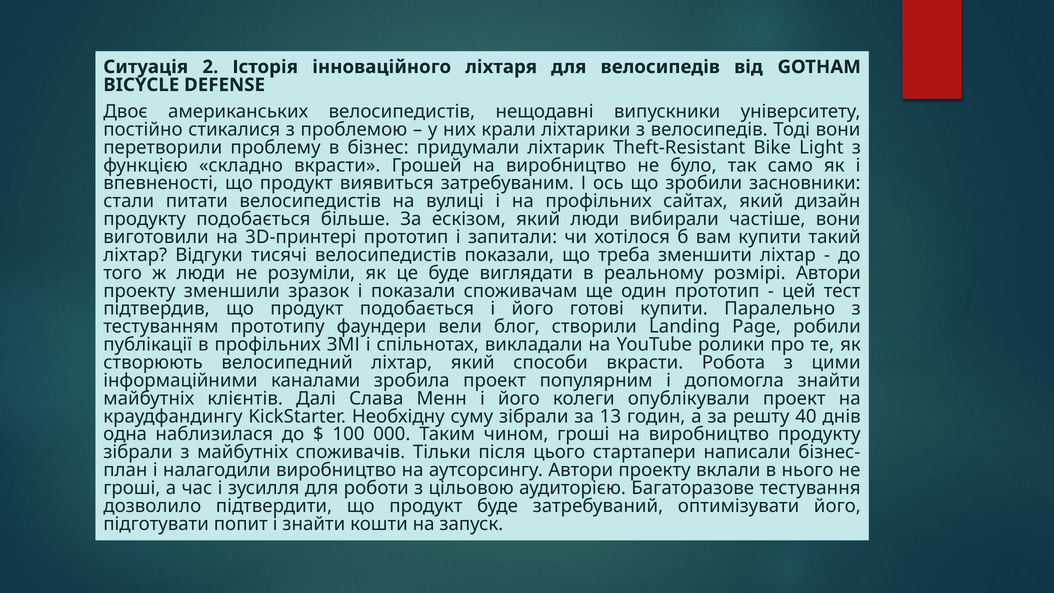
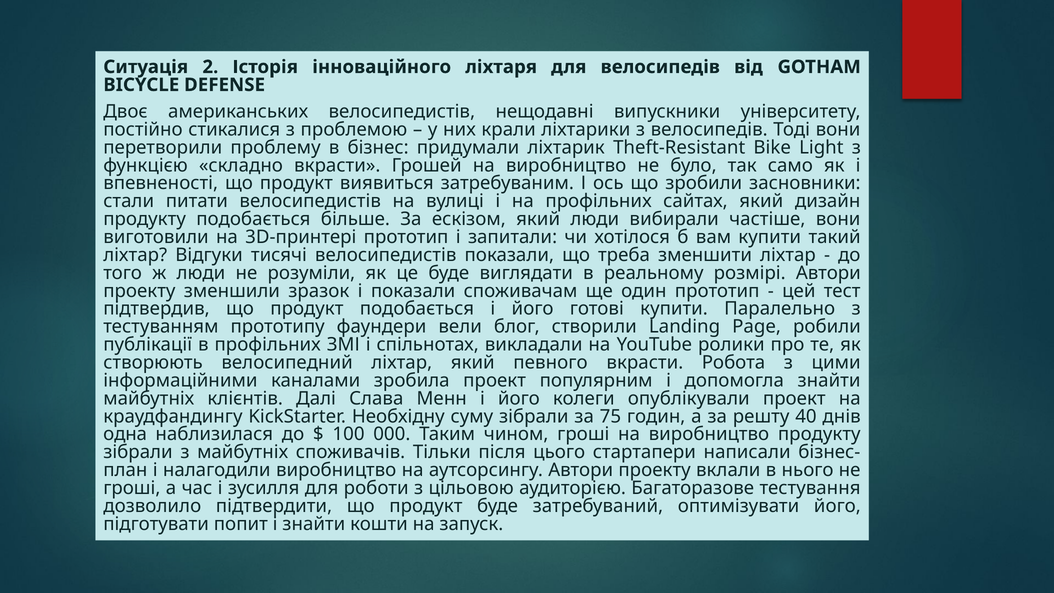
способи: способи -> певного (551, 363)
13: 13 -> 75 (610, 416)
